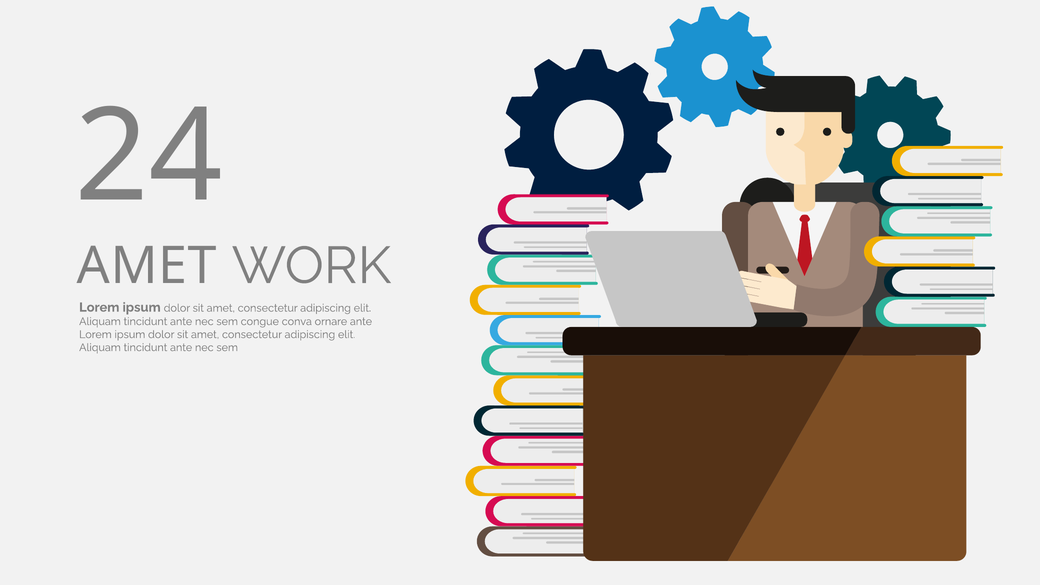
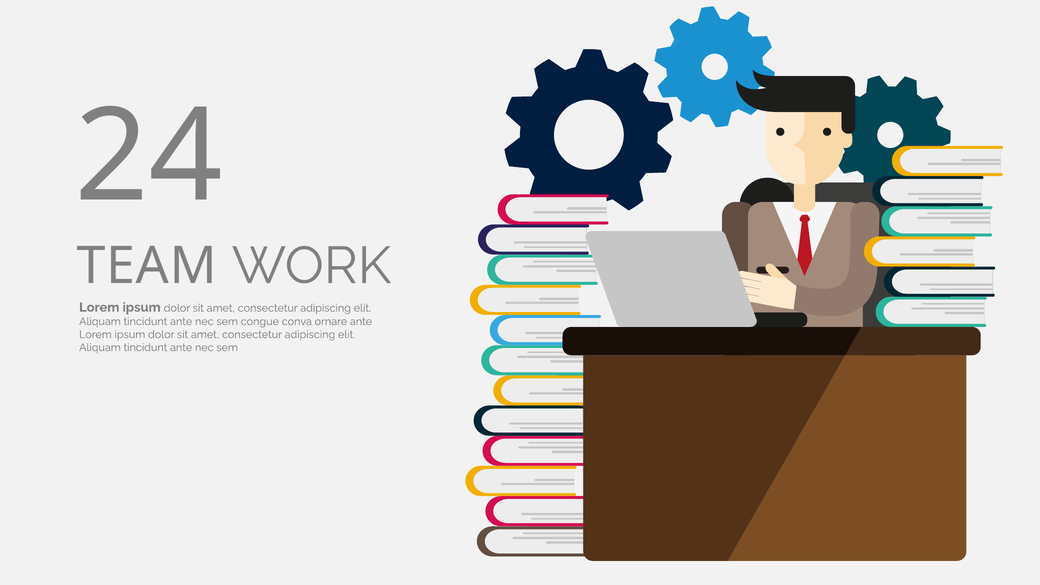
AMET: AMET -> TEAM (147, 266)
